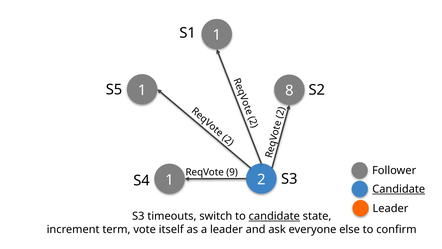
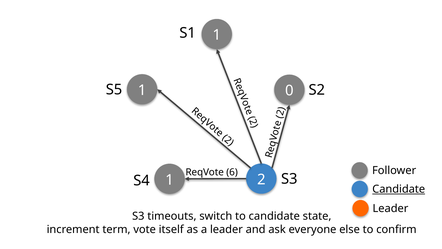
8: 8 -> 0 (289, 91)
9: 9 -> 6 (232, 172)
candidate underline: present -> none (274, 216)
